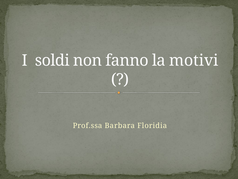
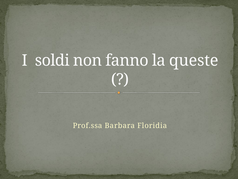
motivi: motivi -> queste (194, 60)
